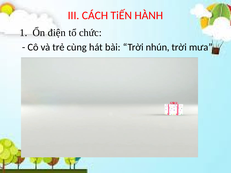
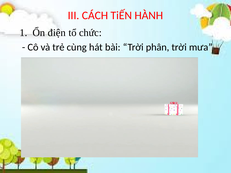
nhún: nhún -> phân (158, 47)
